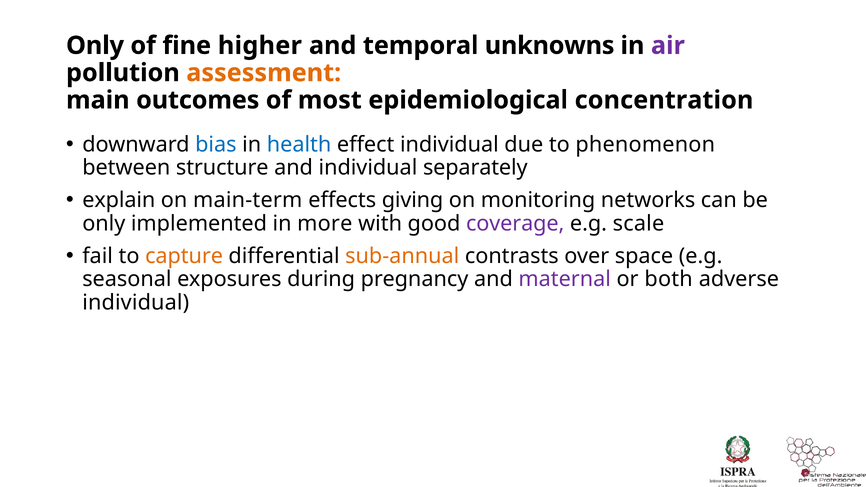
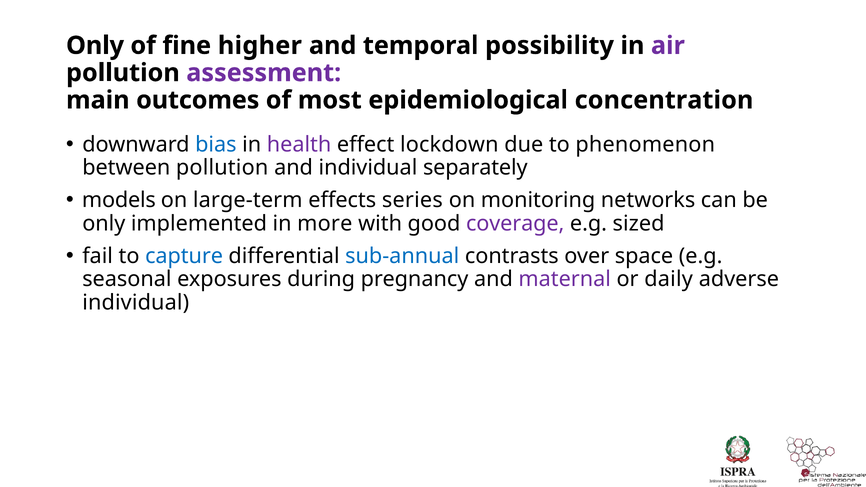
unknowns: unknowns -> possibility (550, 46)
assessment colour: orange -> purple (264, 73)
health colour: blue -> purple (299, 144)
effect individual: individual -> lockdown (449, 144)
between structure: structure -> pollution (222, 168)
explain: explain -> models (119, 200)
main-term: main-term -> large-term (248, 200)
giving: giving -> series (412, 200)
scale: scale -> sized (639, 224)
capture colour: orange -> blue (184, 256)
sub-annual colour: orange -> blue (402, 256)
both: both -> daily (669, 279)
